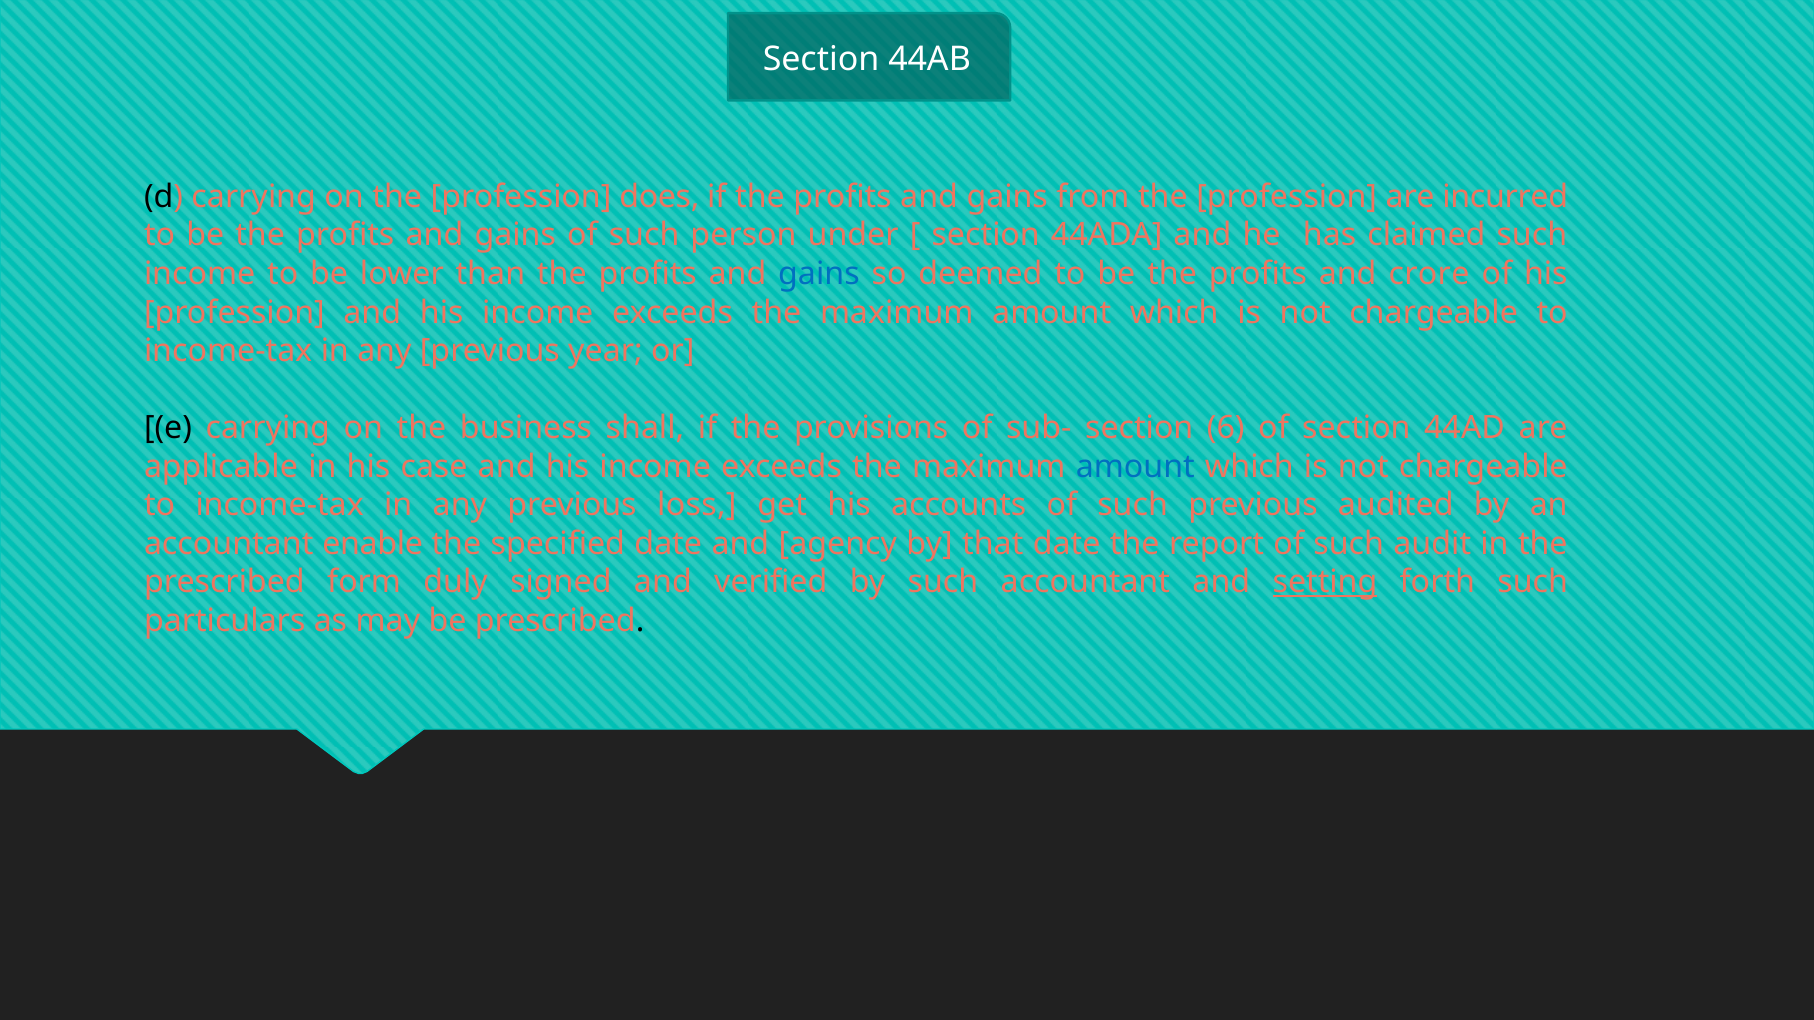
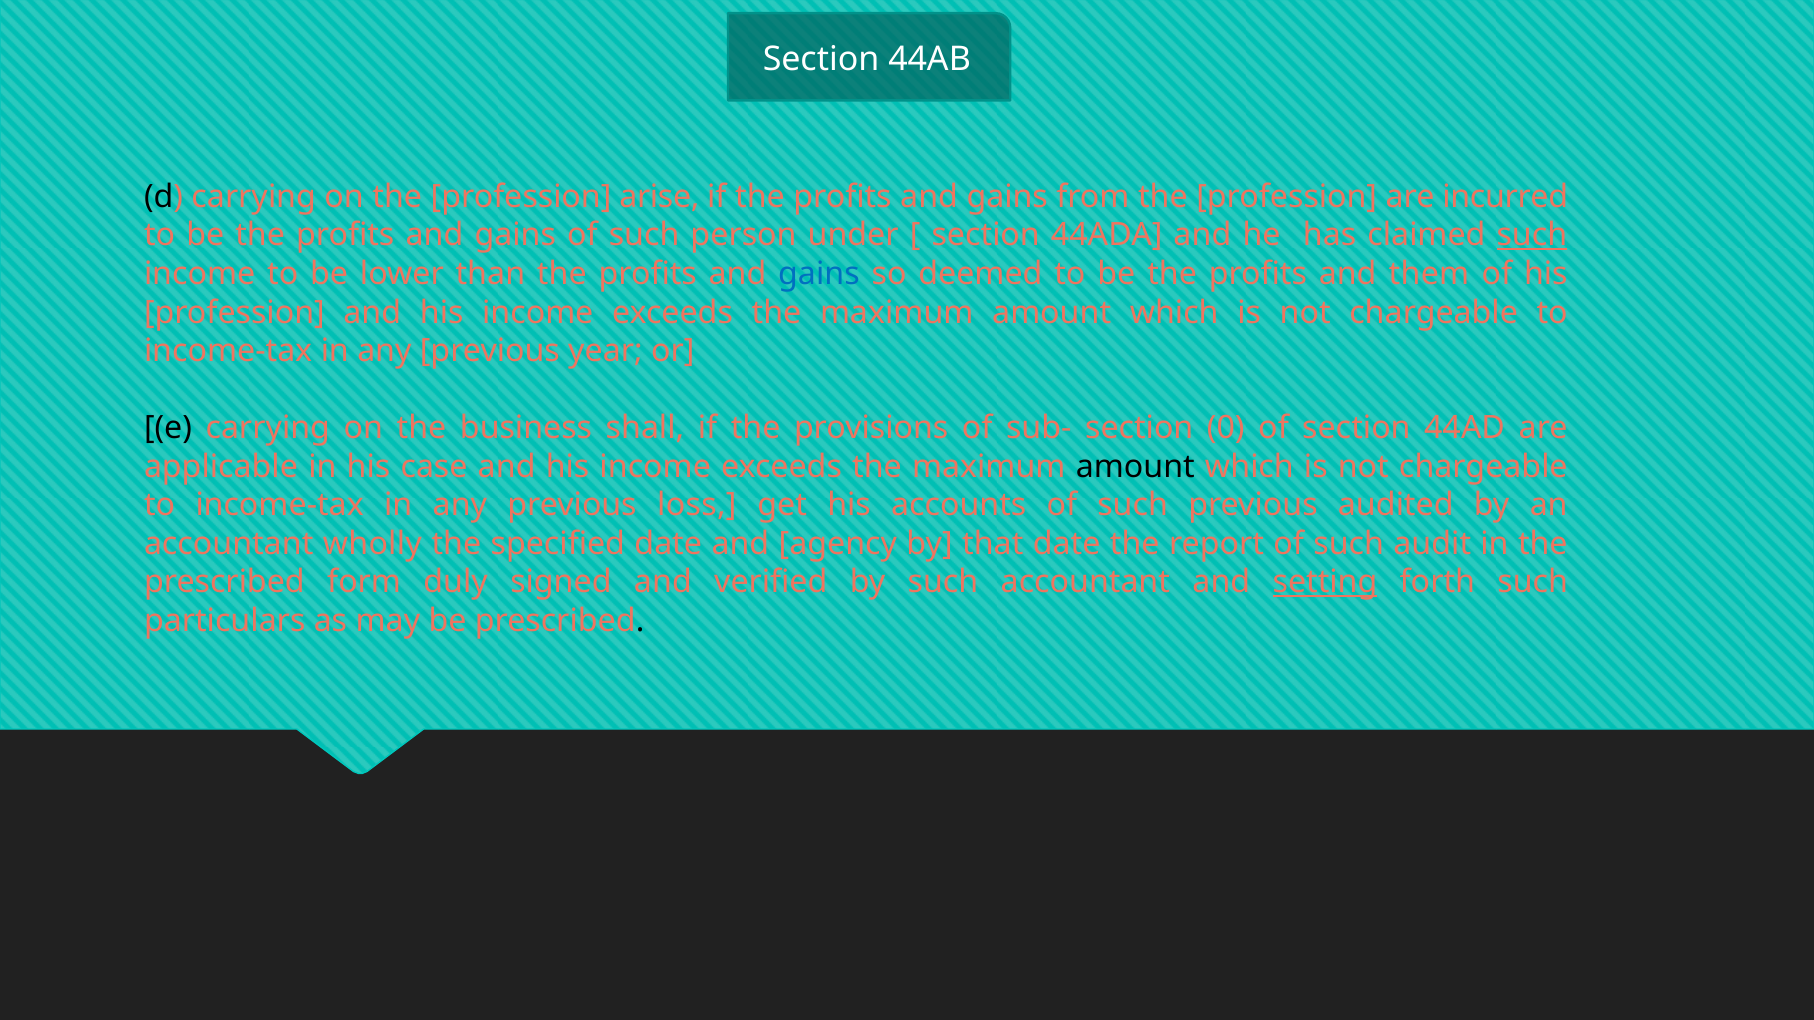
does: does -> arise (659, 197)
such underline: none -> present (1532, 235)
crore: crore -> them (1429, 274)
6: 6 -> 0 (1226, 428)
amount colour: blue -> black (1135, 467)
enable: enable -> wholly (372, 544)
